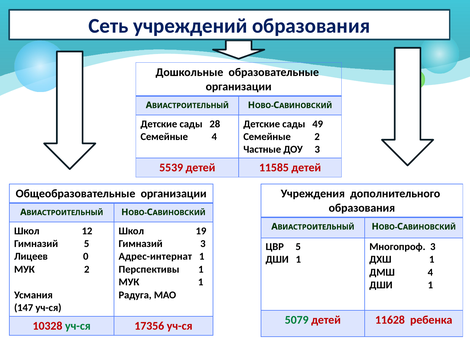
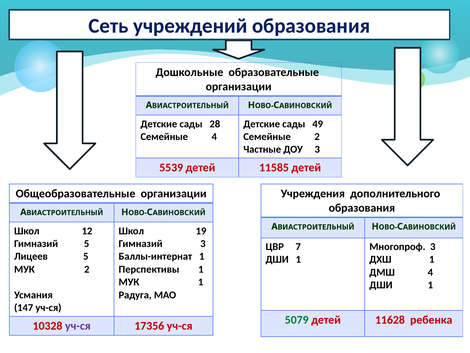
ЦВР 5: 5 -> 7 (298, 246)
Лицеев 0: 0 -> 5 (86, 256)
Адрес-интернат: Адрес-интернат -> Баллы-интернат (155, 256)
уч-ся colour: green -> purple (78, 326)
